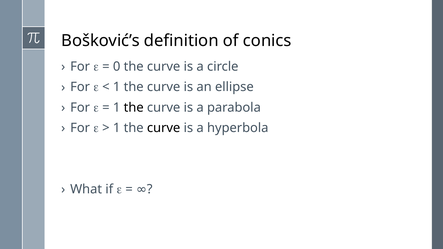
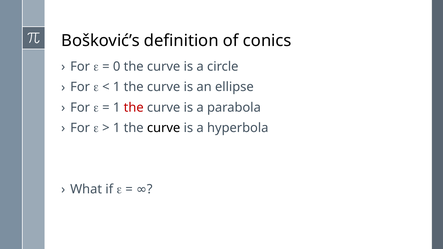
the colour: black -> red (134, 108)
